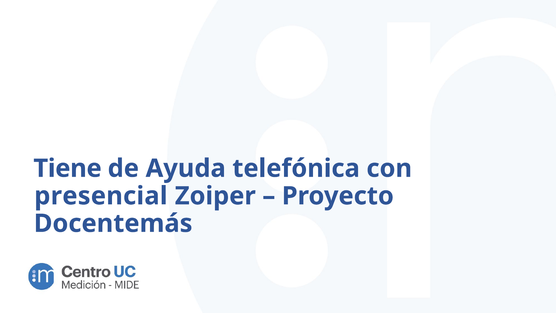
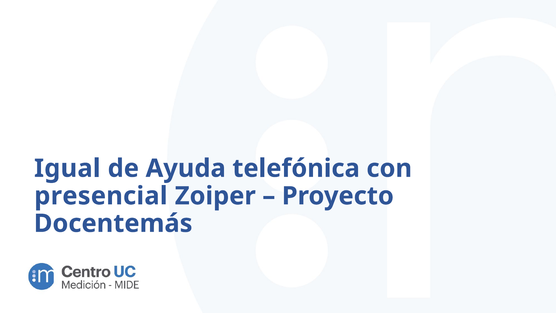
Tiene: Tiene -> Igual (67, 168)
